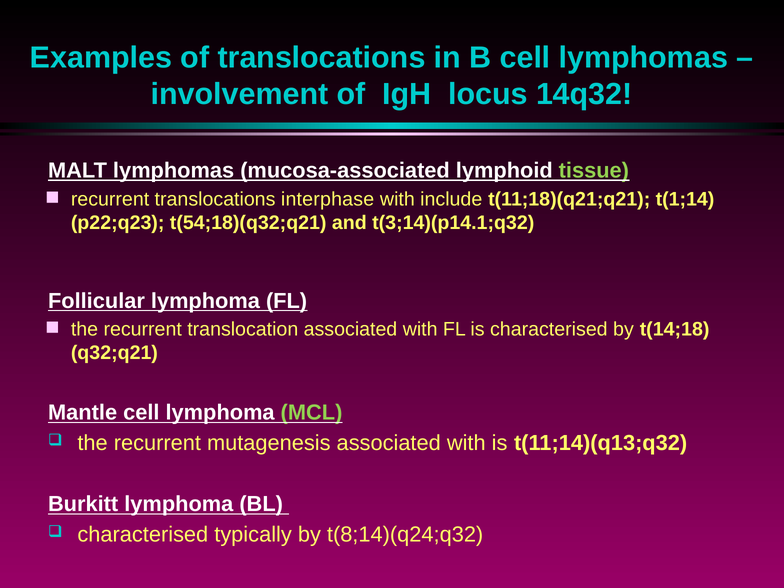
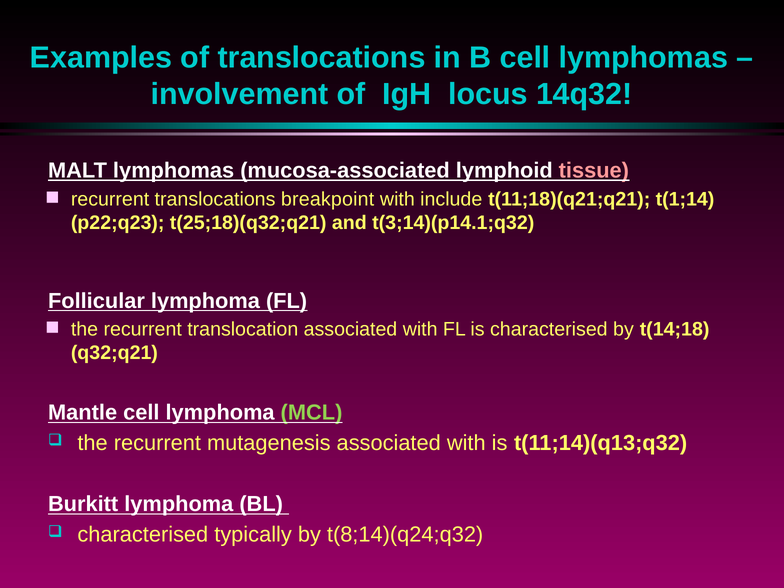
tissue colour: light green -> pink (594, 171)
interphase: interphase -> breakpoint (328, 199)
t(54;18)(q32;q21: t(54;18)(q32;q21 -> t(25;18)(q32;q21 (248, 223)
